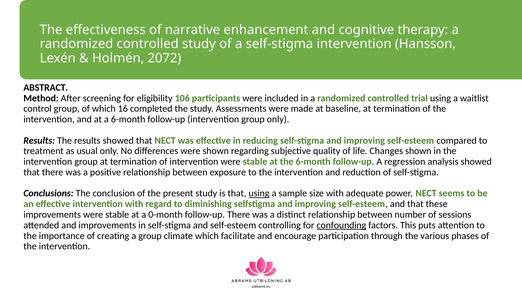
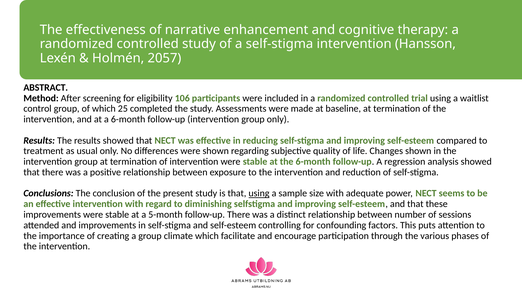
2072: 2072 -> 2057 (164, 58)
16: 16 -> 25 (123, 109)
0-month: 0-month -> 5-month (165, 214)
confounding underline: present -> none (341, 225)
